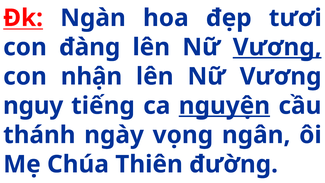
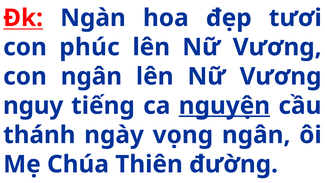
đàng: đàng -> phúc (89, 47)
Vương underline: present -> none (277, 47)
con nhận: nhận -> ngân (91, 76)
